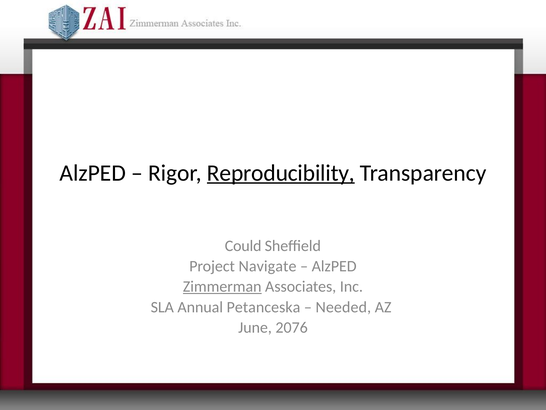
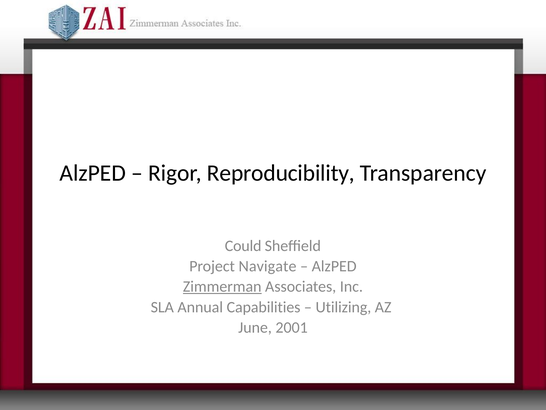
Reproducibility underline: present -> none (281, 173)
Petanceska: Petanceska -> Capabilities (264, 307)
Needed: Needed -> Utilizing (343, 307)
2076: 2076 -> 2001 (292, 327)
